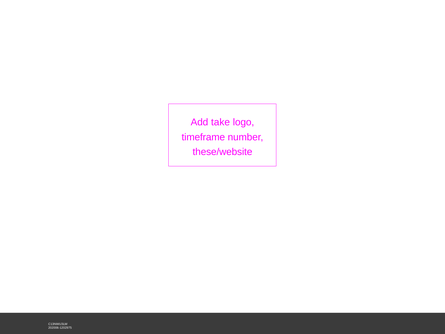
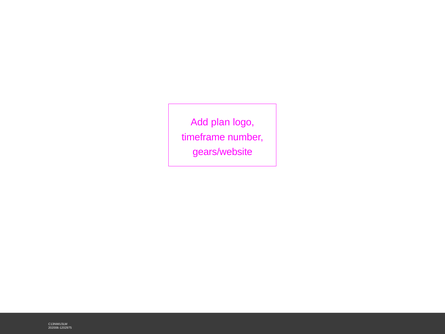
take: take -> plan (221, 122)
these/website: these/website -> gears/website (223, 152)
